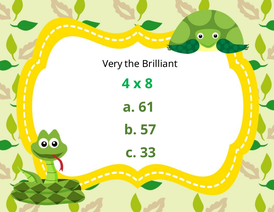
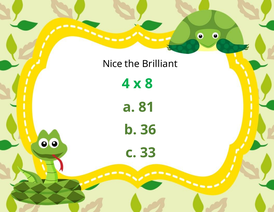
Very: Very -> Nice (112, 64)
61: 61 -> 81 (146, 107)
57: 57 -> 36 (148, 130)
